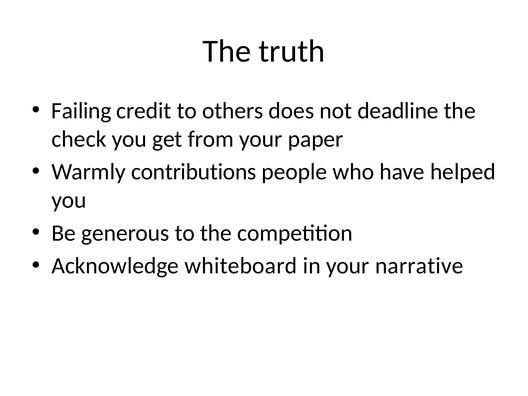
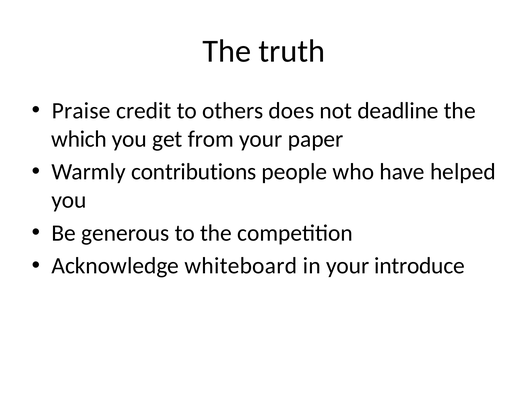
Failing: Failing -> Praise (81, 111)
check: check -> which (79, 139)
narrative: narrative -> introduce (420, 266)
